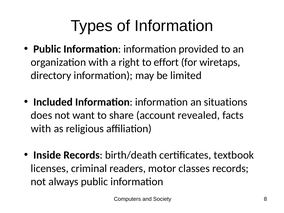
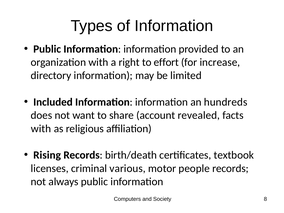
wiretaps: wiretaps -> increase (220, 62)
situations: situations -> hundreds (226, 102)
Inside: Inside -> Rising (47, 155)
readers: readers -> various (128, 168)
classes: classes -> people (194, 168)
